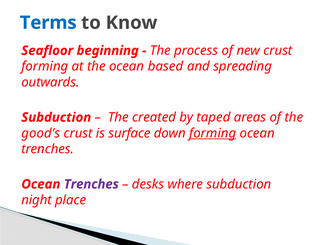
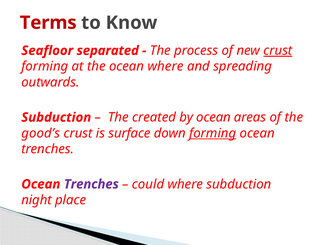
Terms colour: blue -> red (48, 23)
beginning: beginning -> separated (108, 51)
crust underline: none -> present (278, 51)
ocean based: based -> where (166, 66)
by taped: taped -> ocean (214, 118)
desks: desks -> could (148, 184)
